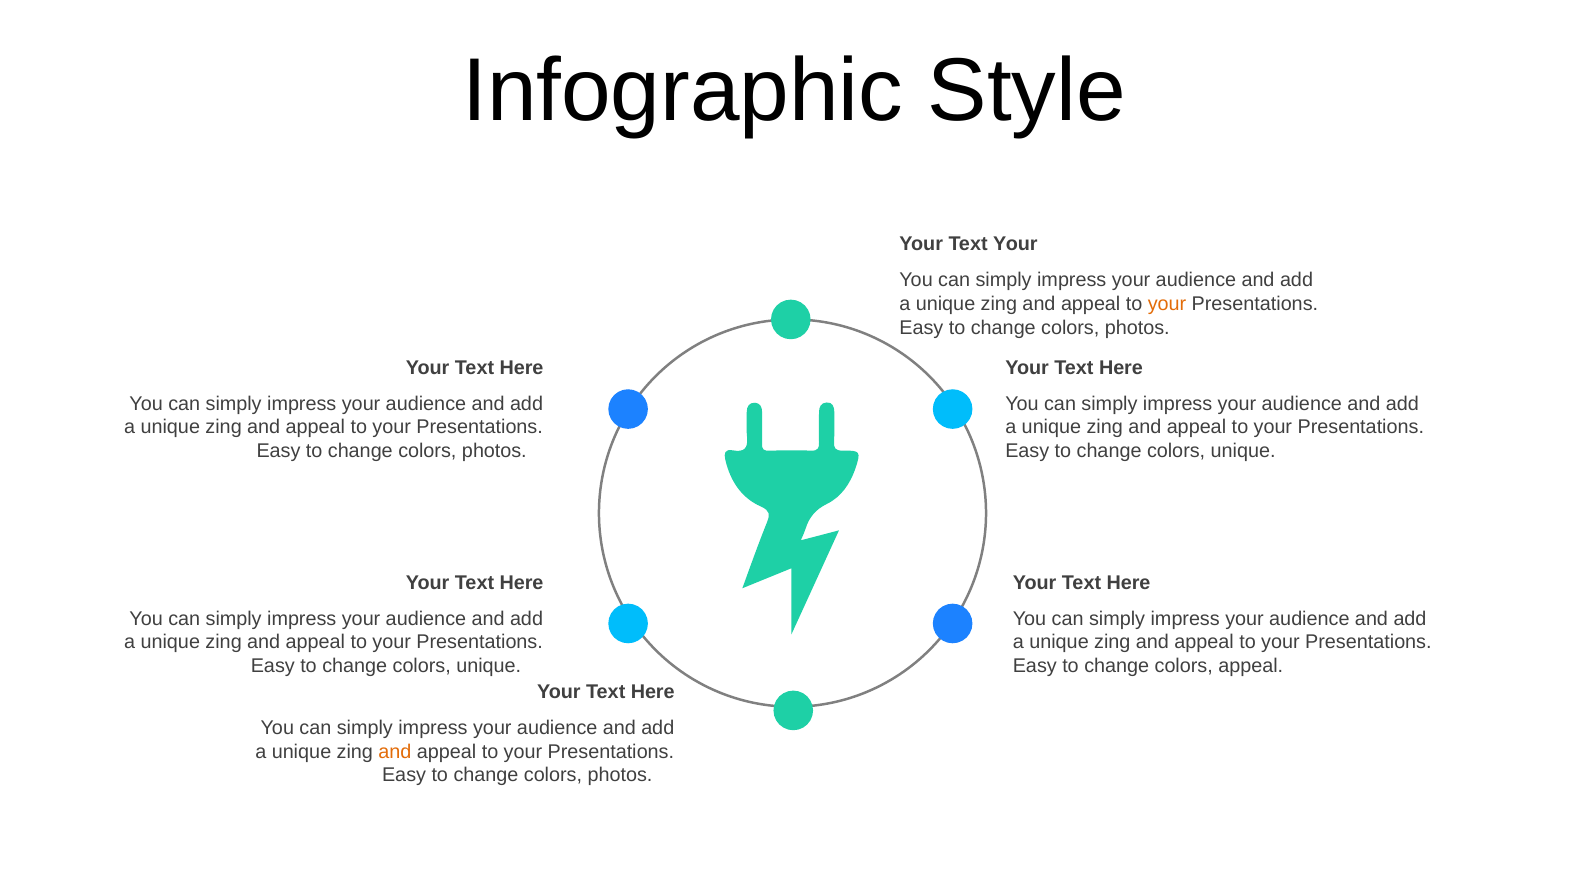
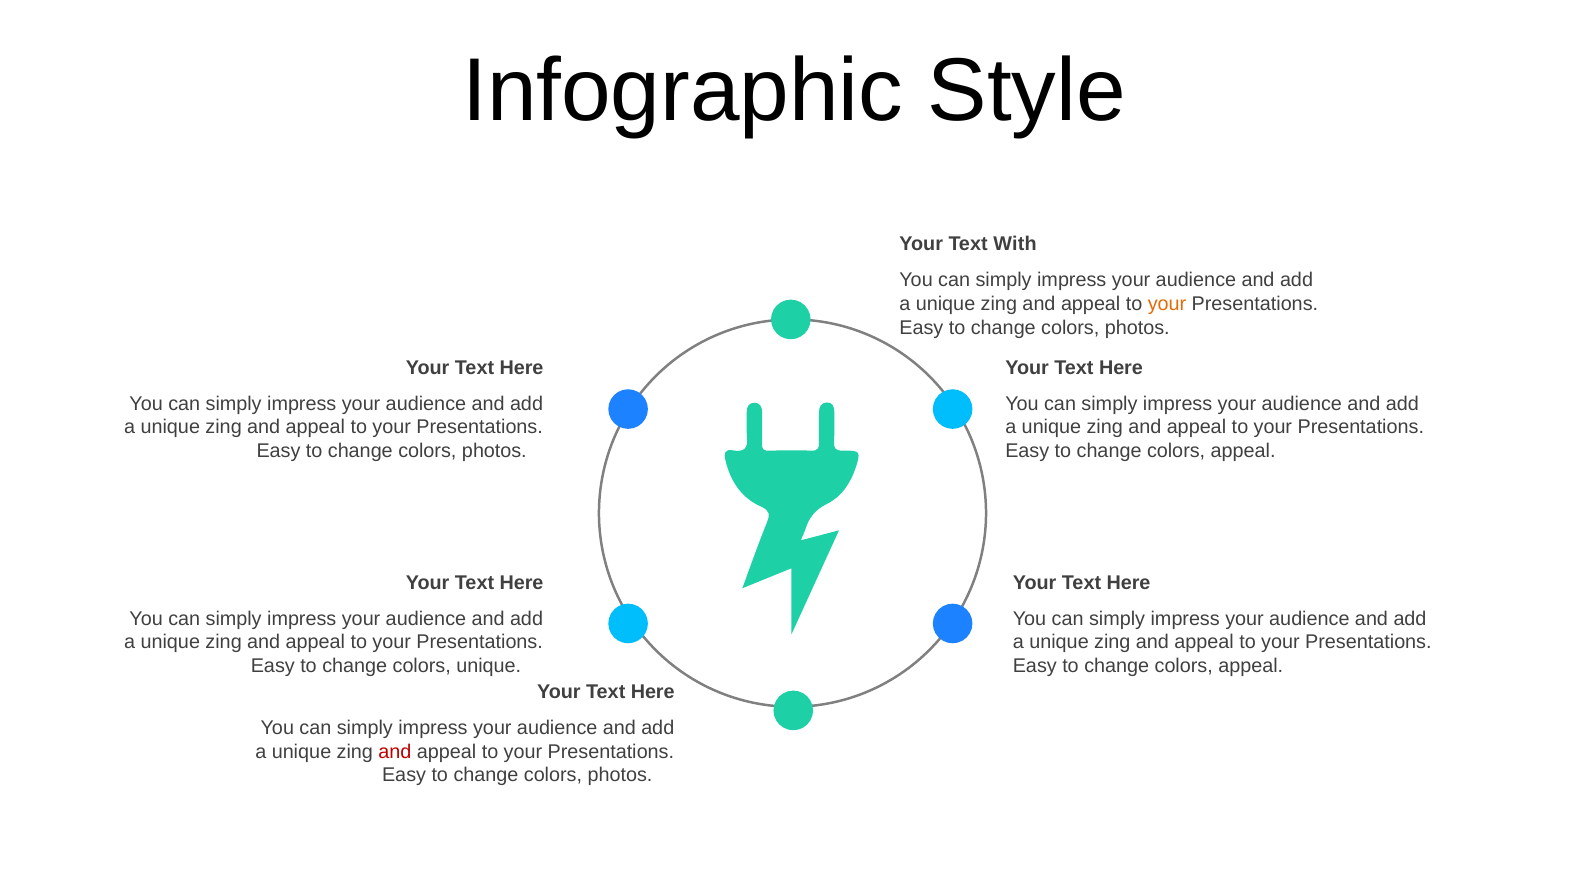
Text Your: Your -> With (1015, 244)
unique: unique -> appeal (1243, 451)
and colour: orange -> red (395, 751)
